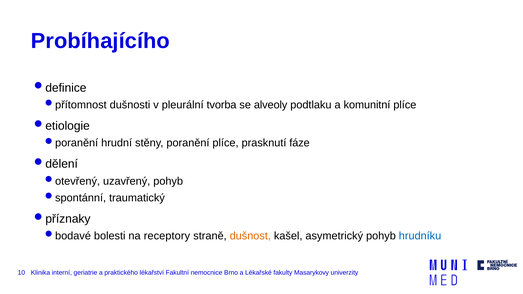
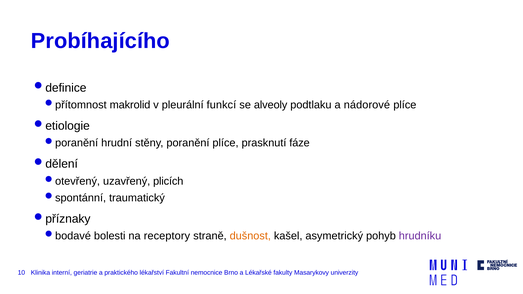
dušnosti: dušnosti -> makrolid (130, 105)
tvorba: tvorba -> funkcí (221, 105)
komunitní: komunitní -> nádorové (367, 105)
uzavřený pohyb: pohyb -> plicích (168, 181)
hrudníku colour: blue -> purple (420, 236)
